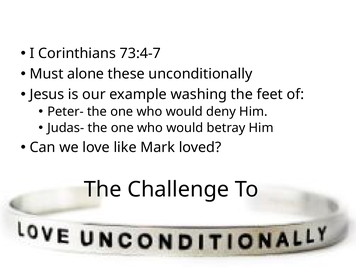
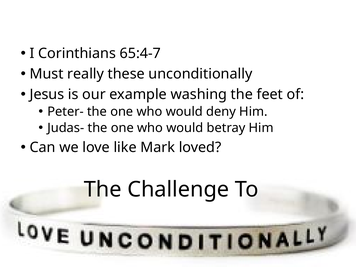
73:4-7: 73:4-7 -> 65:4-7 (140, 53)
alone: alone -> really (86, 74)
